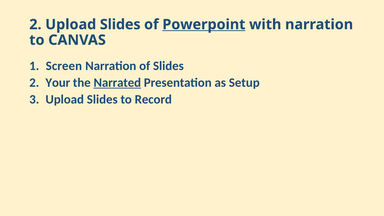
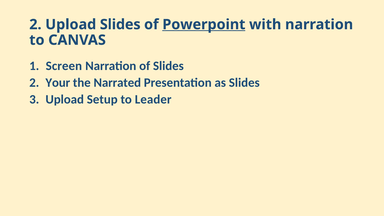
Narrated underline: present -> none (117, 83)
as Setup: Setup -> Slides (244, 83)
Slides: Slides -> Setup (102, 99)
Record: Record -> Leader (153, 99)
